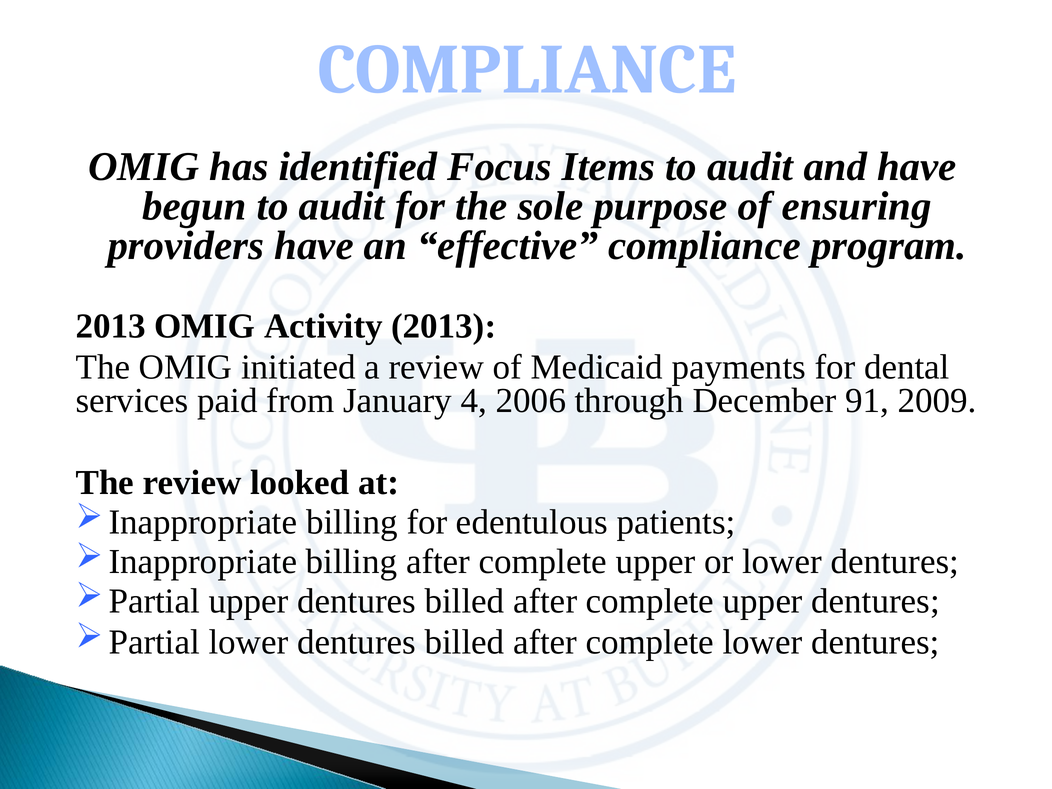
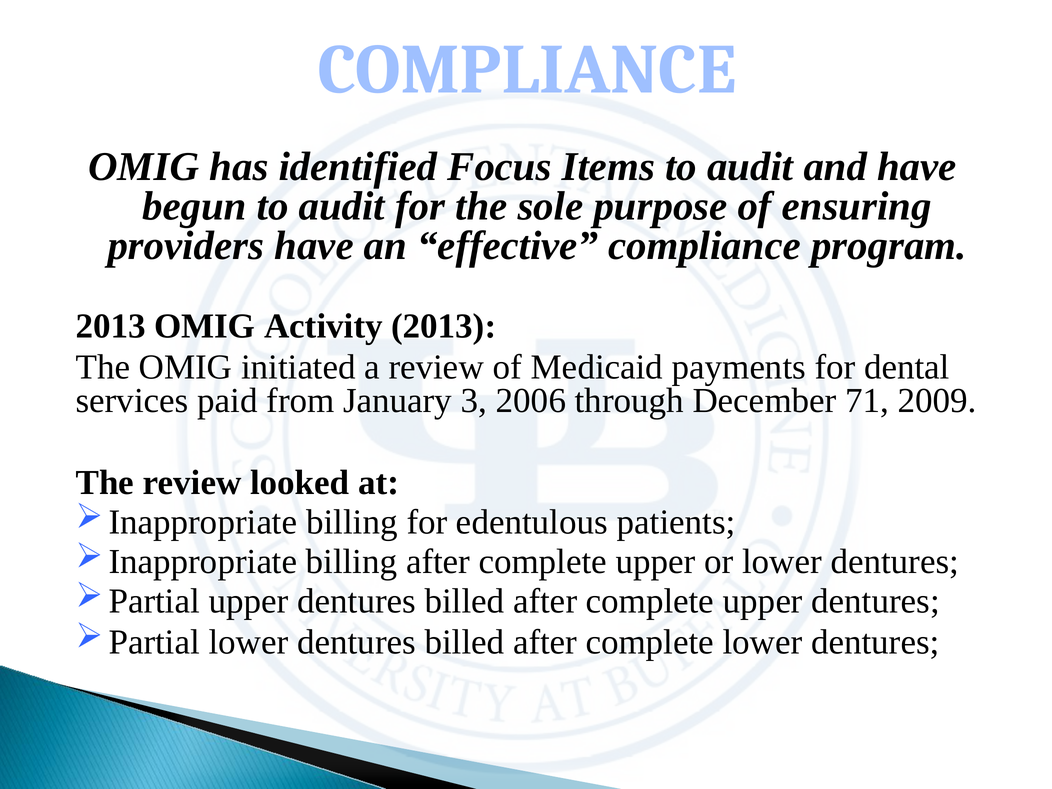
4: 4 -> 3 (474, 401)
91: 91 -> 71 (867, 401)
